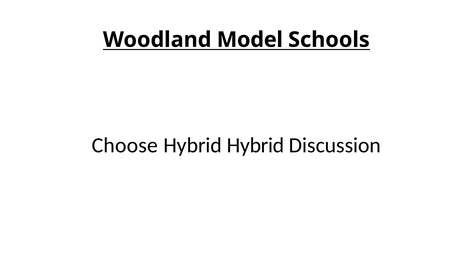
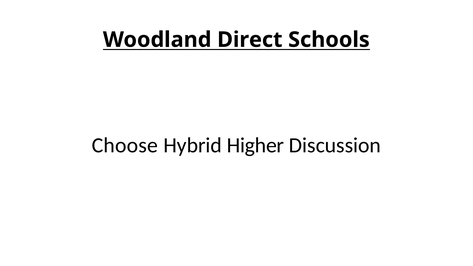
Model: Model -> Direct (250, 40)
Hybrid Hybrid: Hybrid -> Higher (256, 145)
